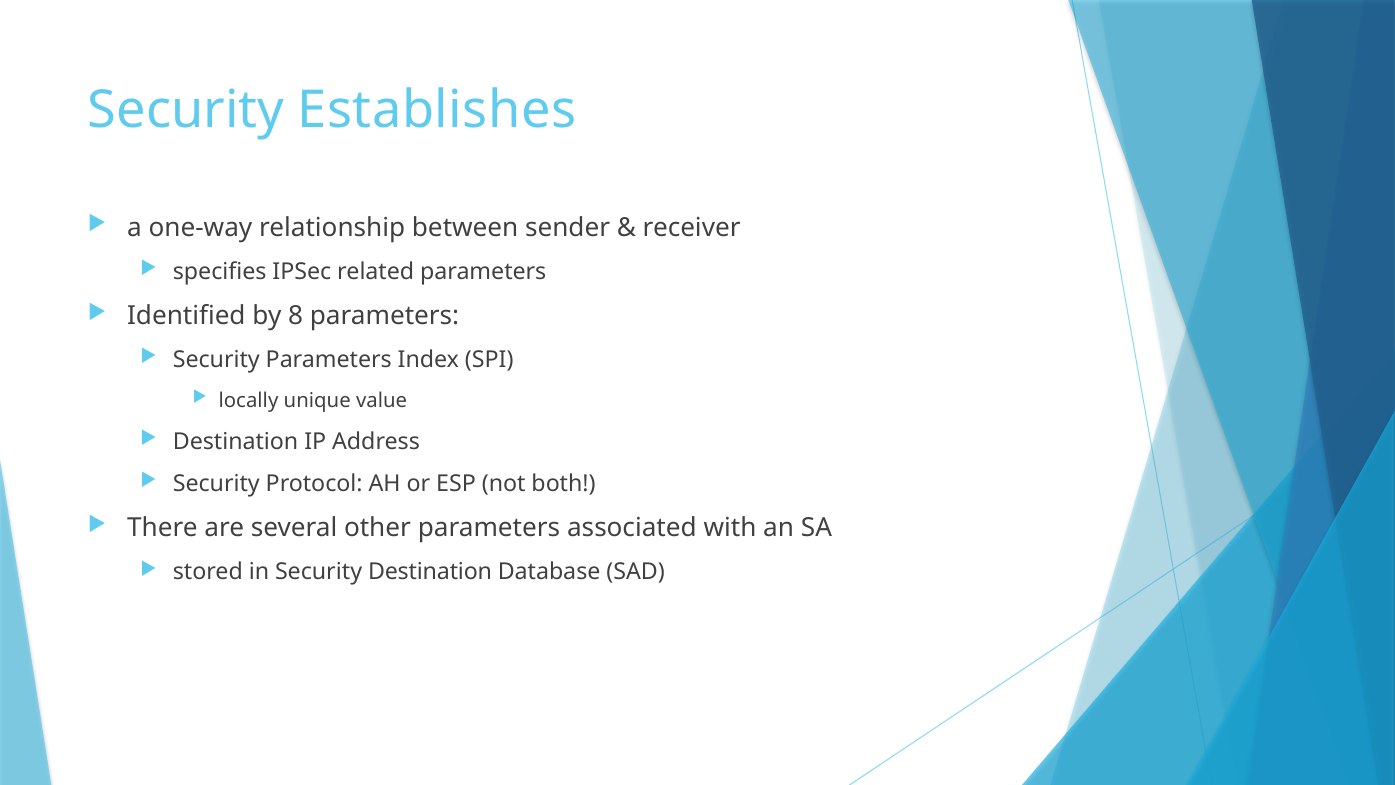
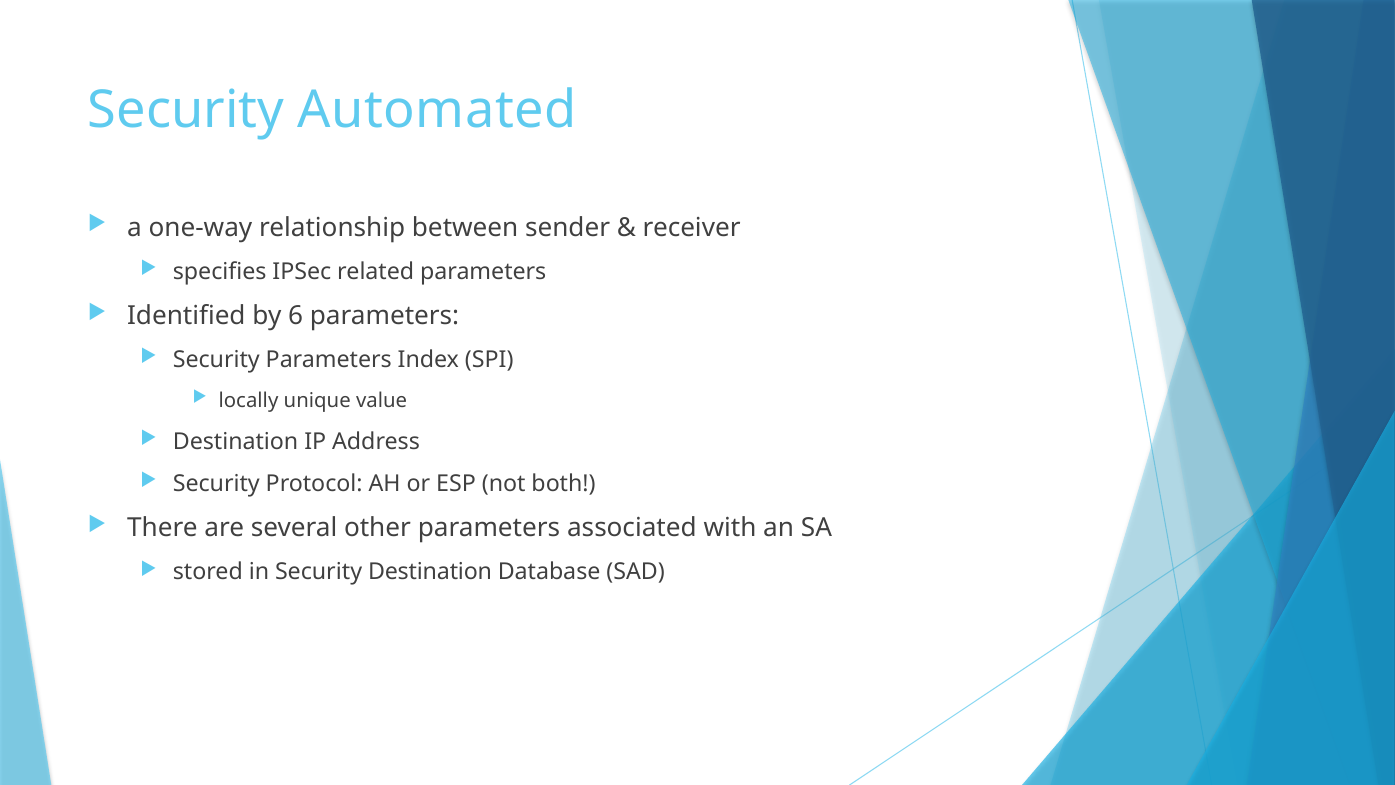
Establishes: Establishes -> Automated (437, 110)
8: 8 -> 6 (296, 316)
